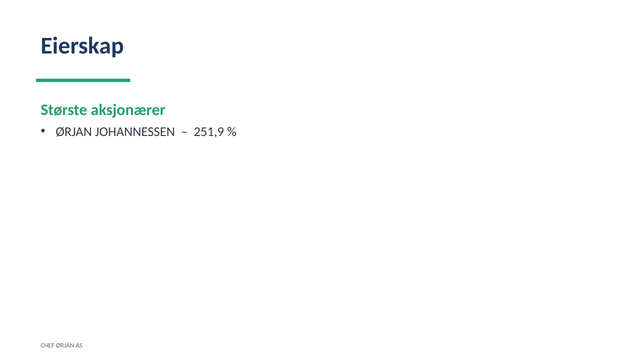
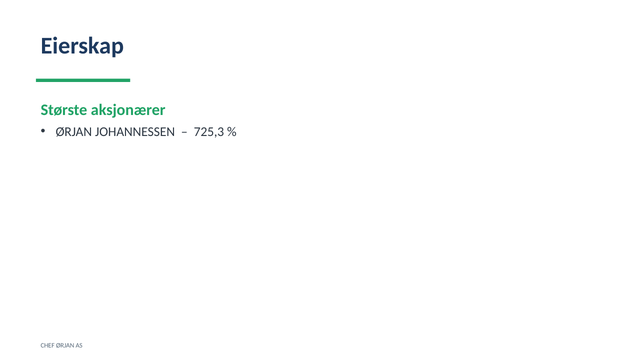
251,9: 251,9 -> 725,3 (209, 131)
